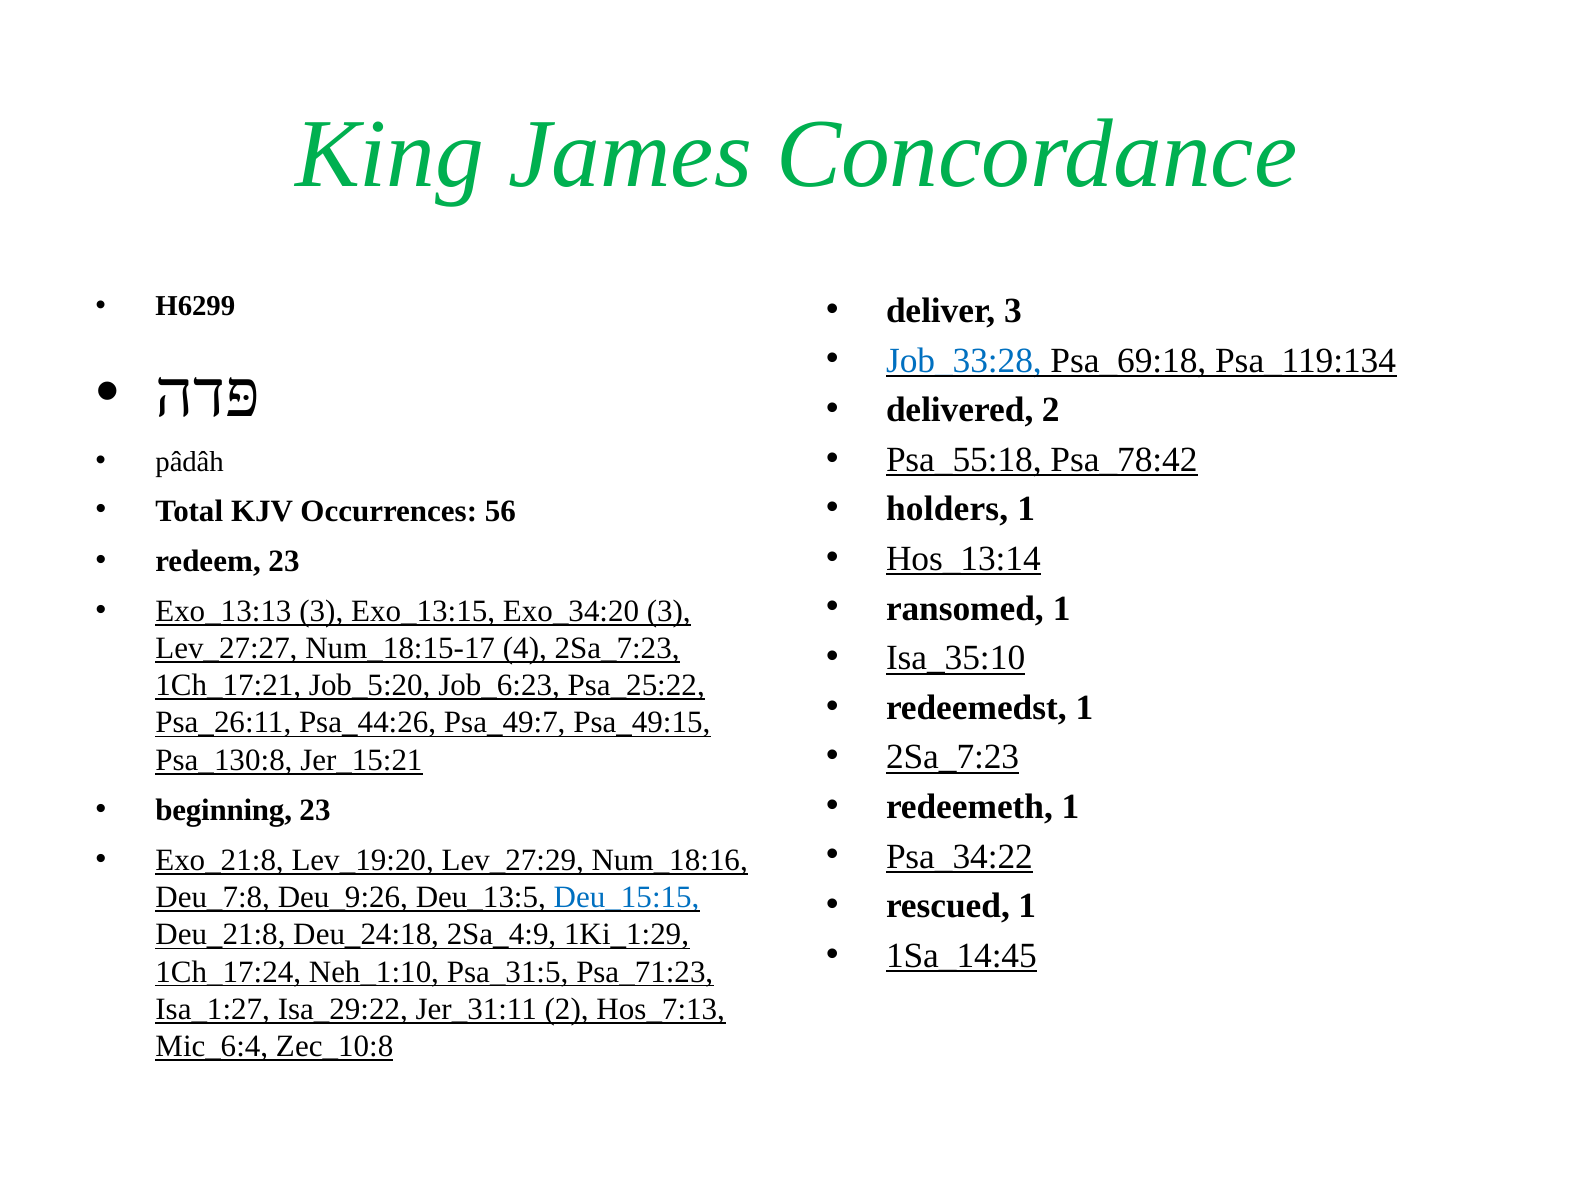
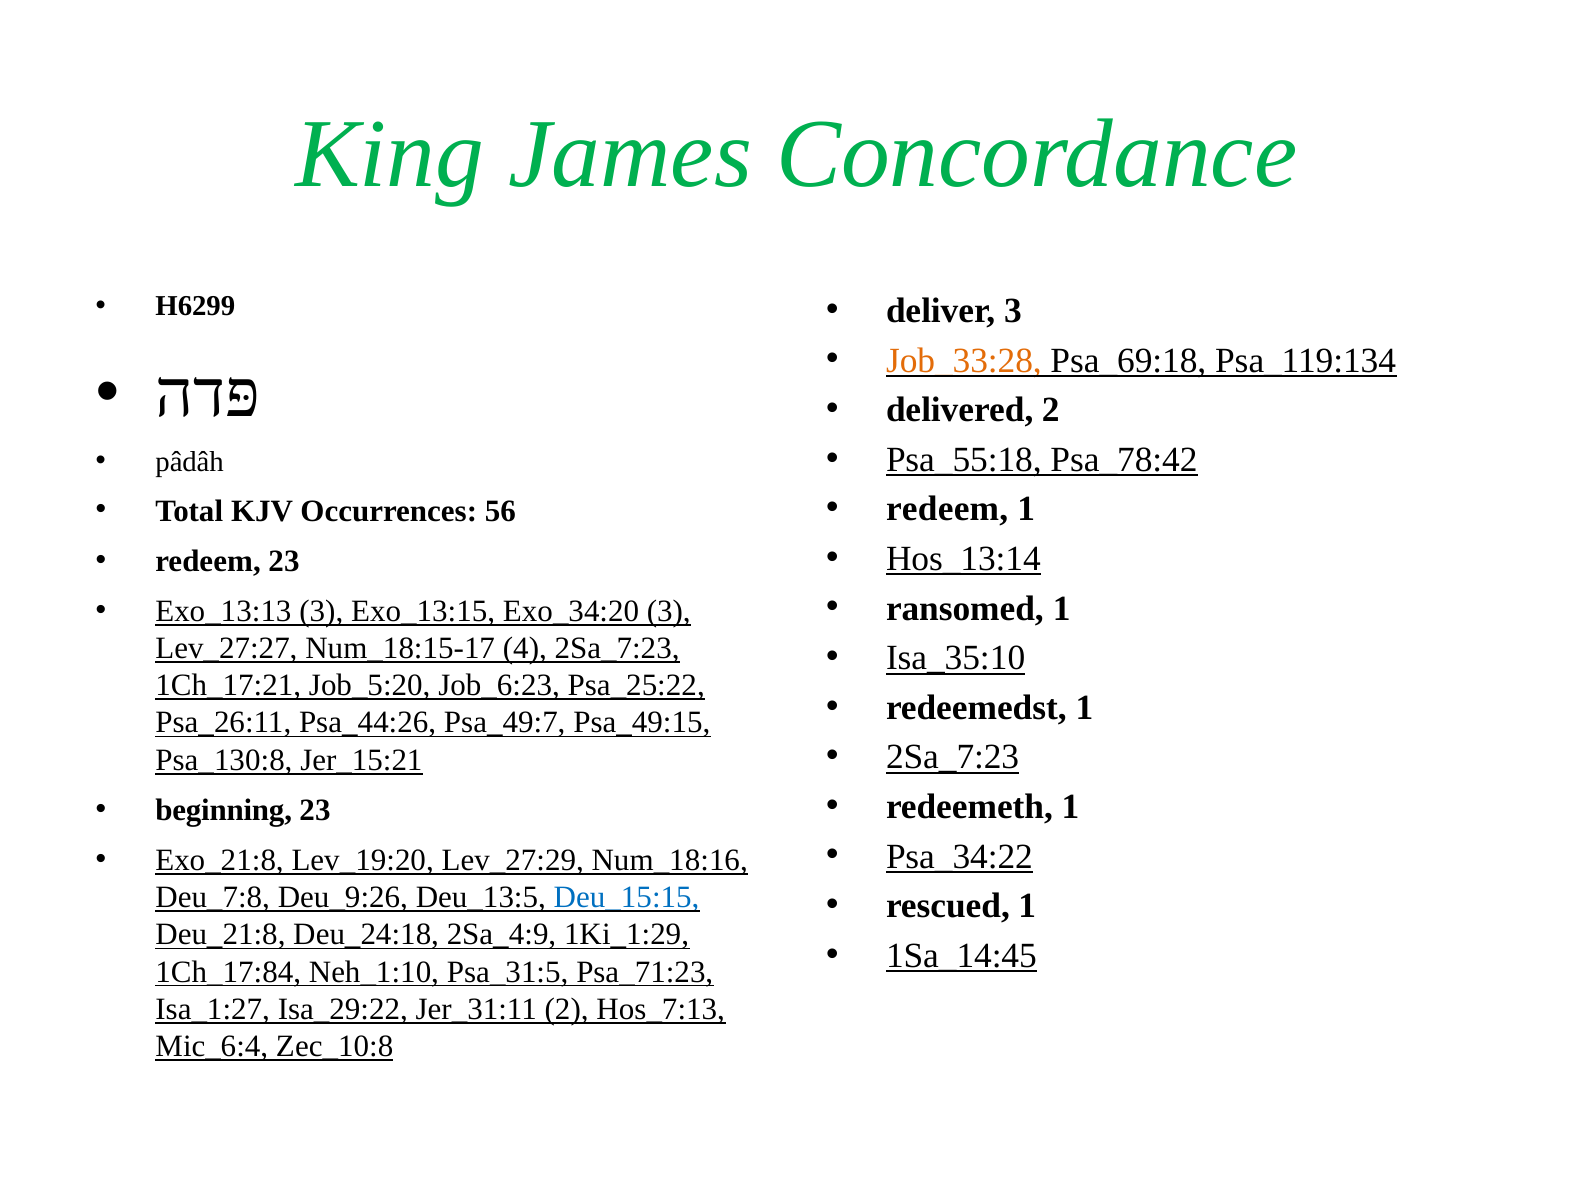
Job_33:28 colour: blue -> orange (964, 360)
holders: holders -> redeem (947, 509)
1Ch_17:24: 1Ch_17:24 -> 1Ch_17:84 (228, 971)
